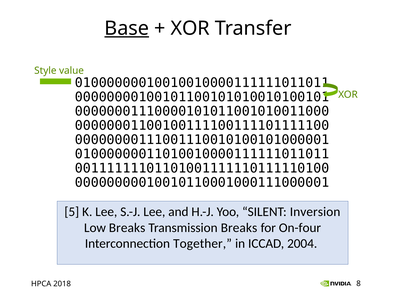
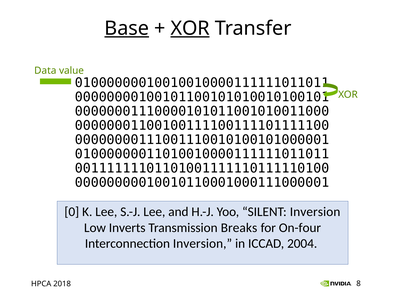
XOR underline: none -> present (190, 28)
Style: Style -> Data (45, 71)
5: 5 -> 0 (72, 212)
Low Breaks: Breaks -> Inverts (127, 228)
Interconnection Together: Together -> Inversion (202, 244)
